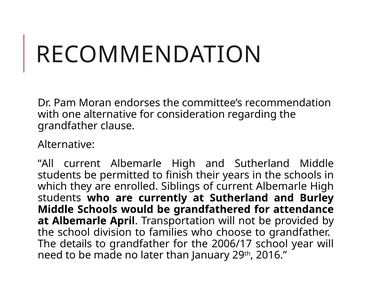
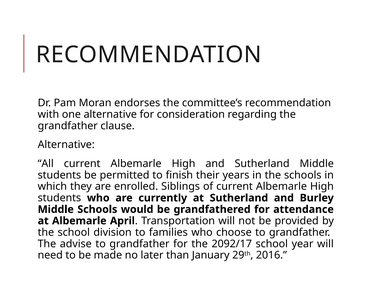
details: details -> advise (76, 244)
2006/17: 2006/17 -> 2092/17 (232, 244)
